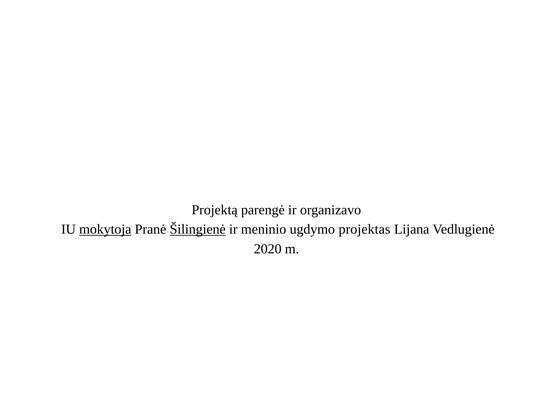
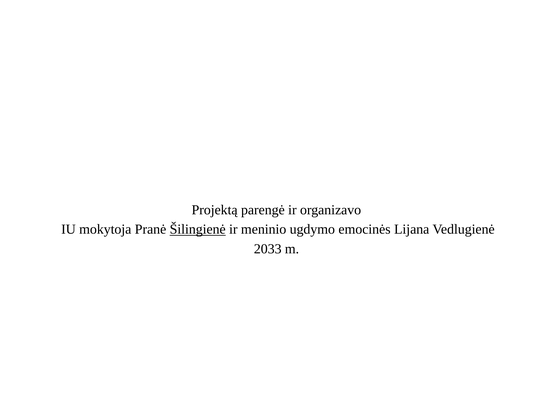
mokytoja underline: present -> none (105, 229)
projektas: projektas -> emocinės (365, 229)
2020: 2020 -> 2033 (268, 249)
